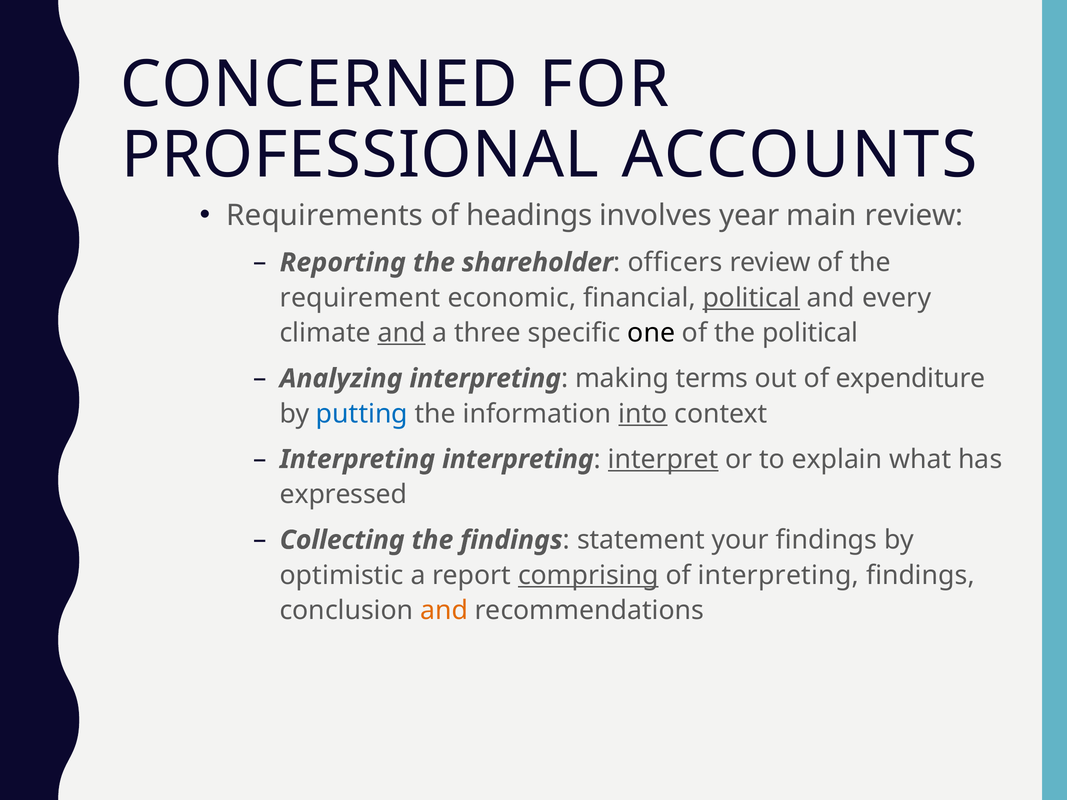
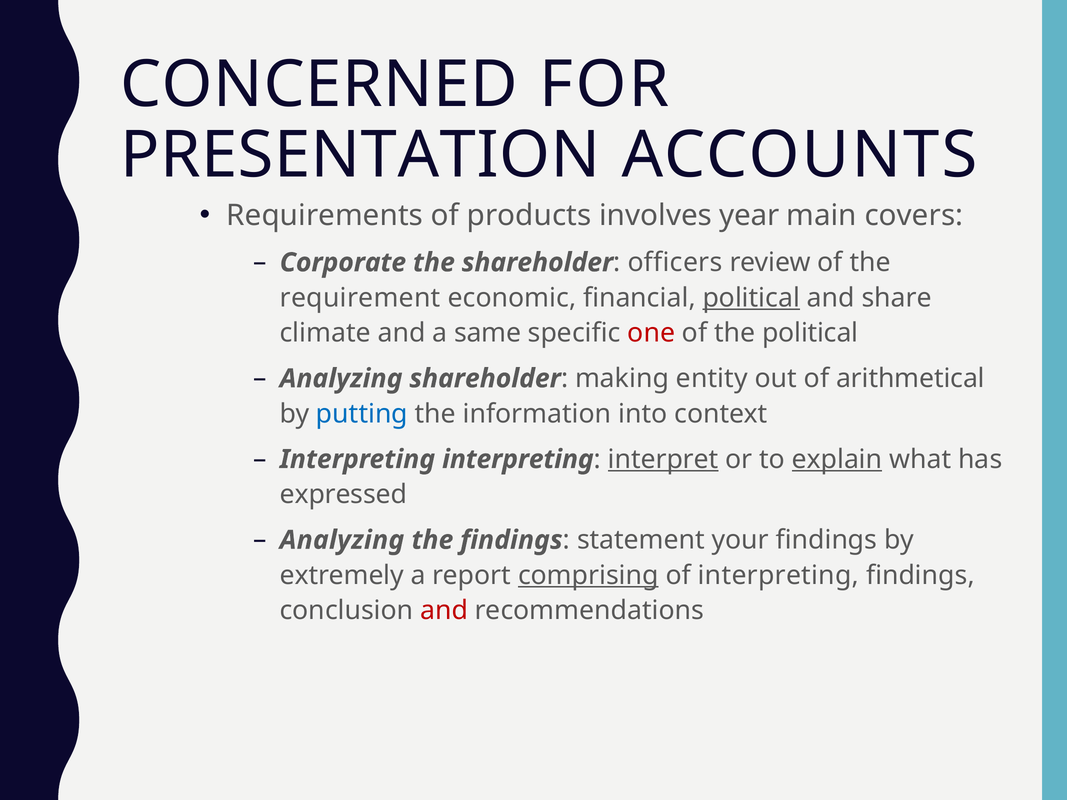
PROFESSIONAL: PROFESSIONAL -> PRESENTATION (360, 155)
headings: headings -> products (529, 216)
main review: review -> covers (914, 216)
Reporting: Reporting -> Corporate (343, 263)
every: every -> share (897, 298)
and underline: present -> none (402, 333)
three: three -> same (488, 333)
one colour: black -> red (651, 333)
Analyzing interpreting: interpreting -> shareholder (485, 379)
terms: terms -> entity (712, 379)
expenditure: expenditure -> arithmetical (910, 379)
into underline: present -> none (643, 414)
explain underline: none -> present (837, 459)
Collecting: Collecting -> Analyzing (342, 540)
optimistic: optimistic -> extremely (342, 575)
and colour: orange -> red (444, 611)
